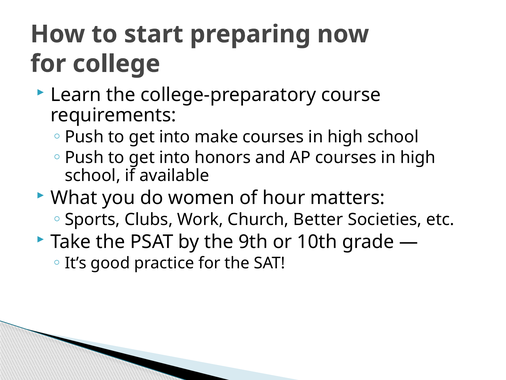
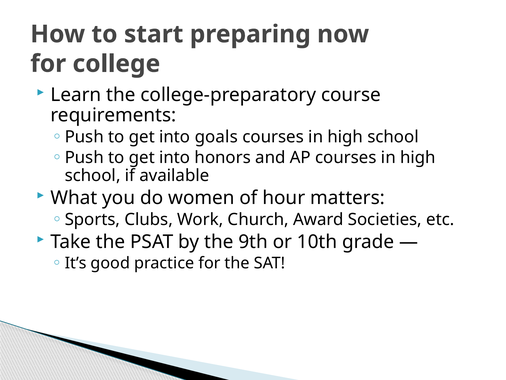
make: make -> goals (216, 137)
Better: Better -> Award (318, 219)
